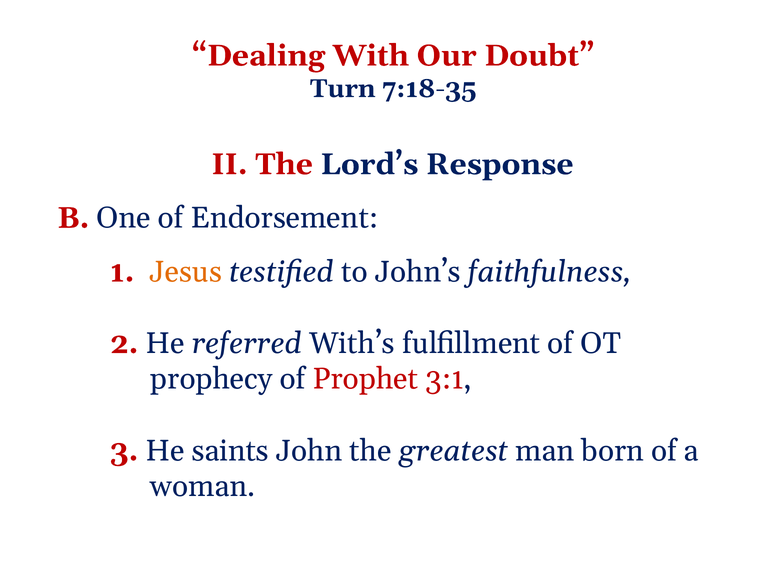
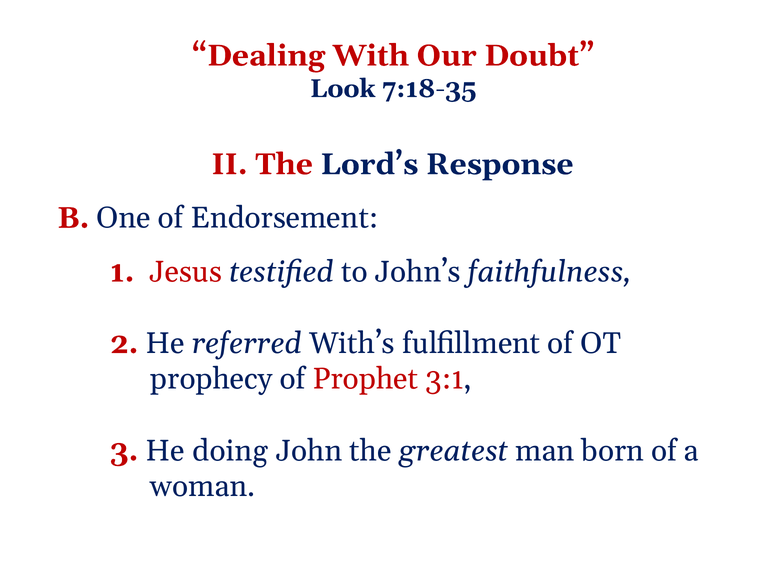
Turn: Turn -> Look (343, 89)
Jesus colour: orange -> red (186, 272)
saints: saints -> doing (230, 451)
